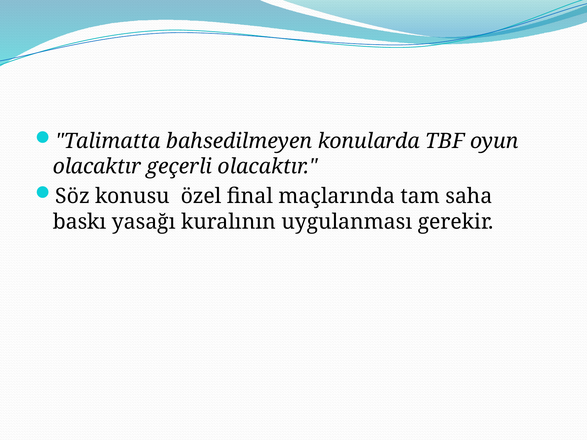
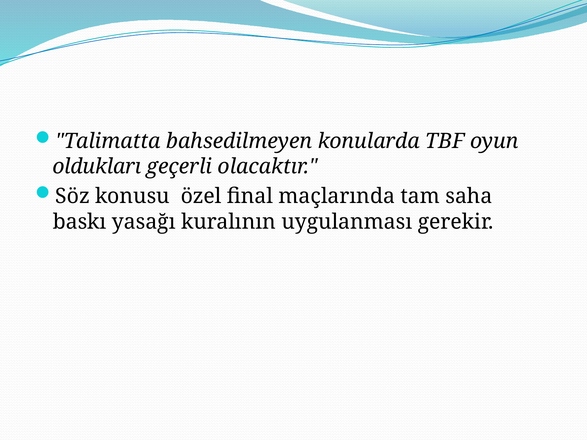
olacaktır: olacaktır -> oldukları (97, 167)
